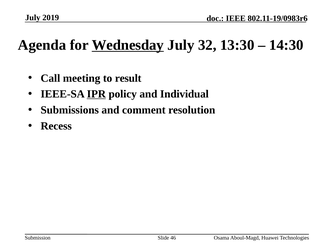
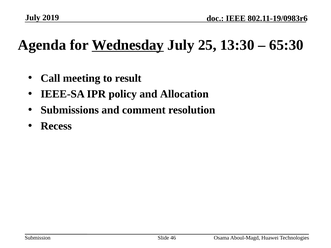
32: 32 -> 25 (207, 45)
14:30: 14:30 -> 65:30 (286, 45)
IPR underline: present -> none (96, 94)
Individual: Individual -> Allocation (184, 94)
